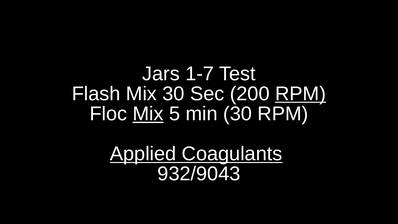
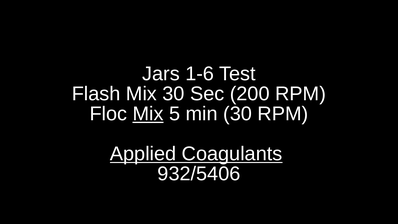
1-7: 1-7 -> 1-6 (200, 74)
RPM underline: present -> none (300, 94)
932/9043: 932/9043 -> 932/5406 (199, 174)
